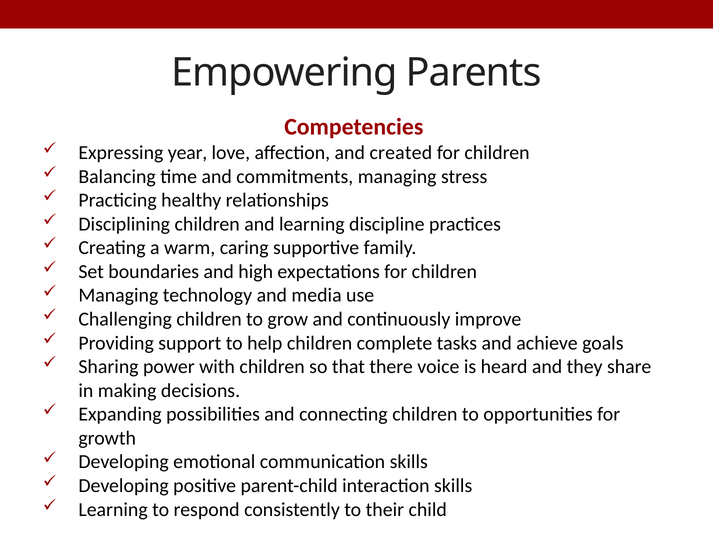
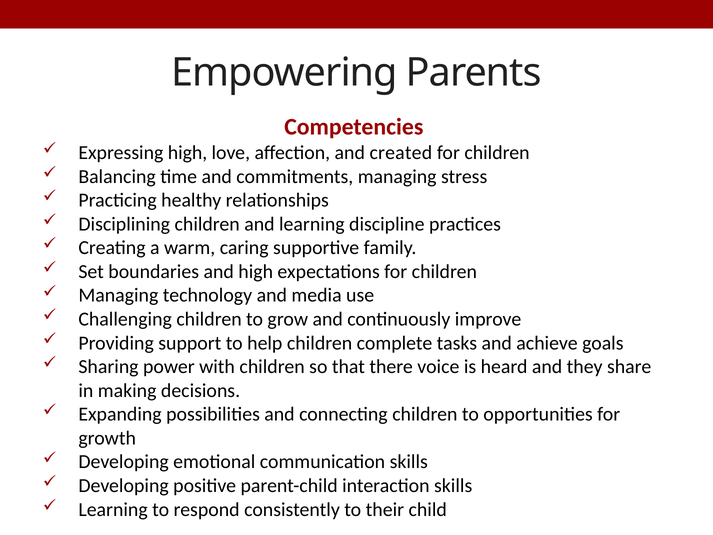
Expressing year: year -> high (188, 153)
